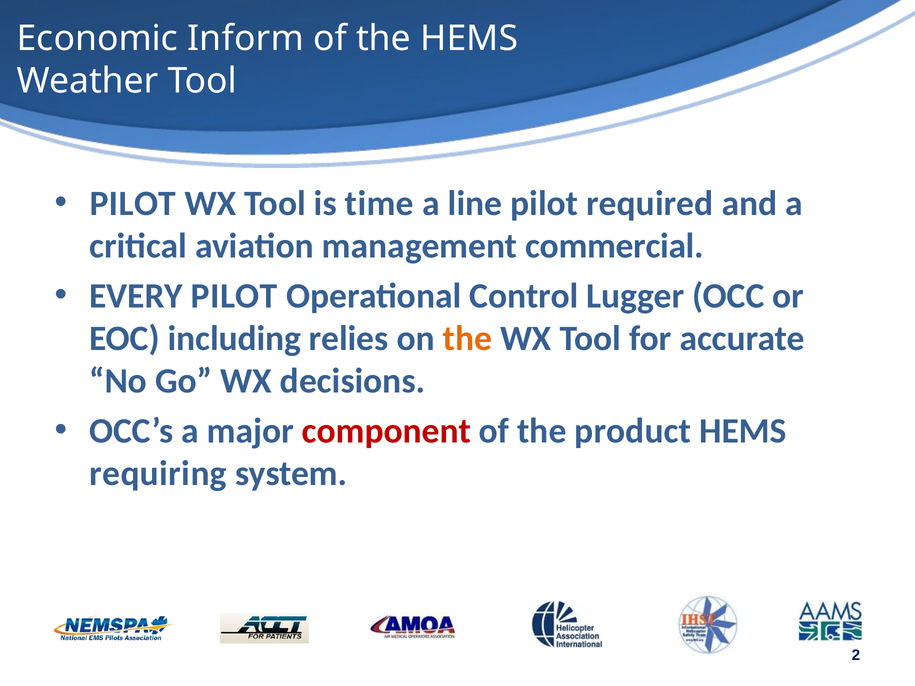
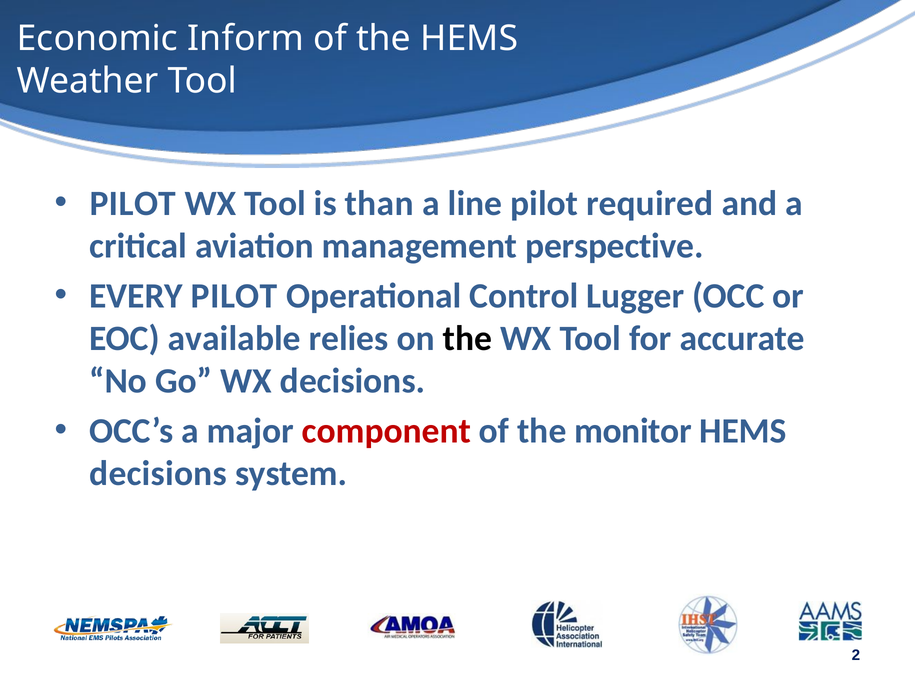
time: time -> than (379, 204)
commercial: commercial -> perspective (614, 246)
including: including -> available (234, 339)
the colour: orange -> black (467, 339)
product: product -> monitor (633, 431)
requiring: requiring -> decisions (158, 474)
